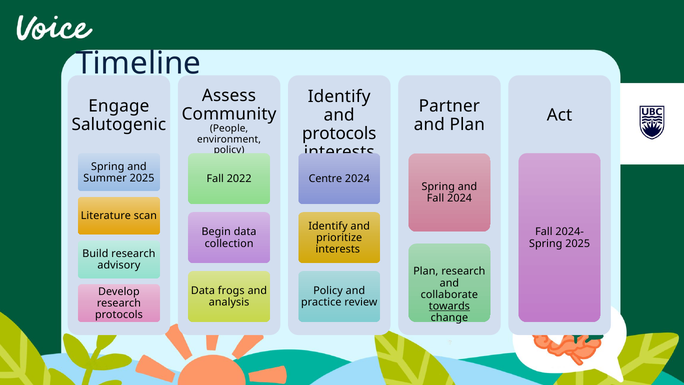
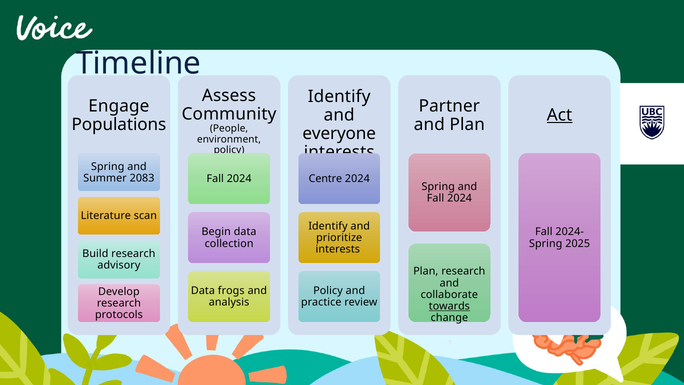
Act underline: none -> present (560, 115)
Salutogenic: Salutogenic -> Populations (119, 124)
protocols: protocols -> everyone (339, 134)
Summer 2025: 2025 -> 2083 (142, 178)
2022: 2022 -> 2024 (239, 179)
